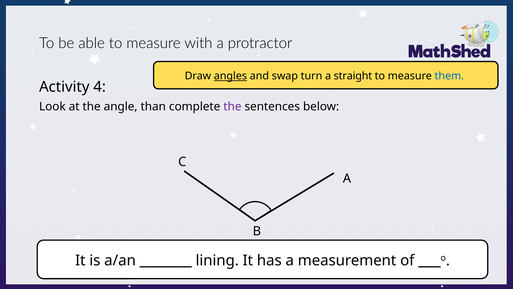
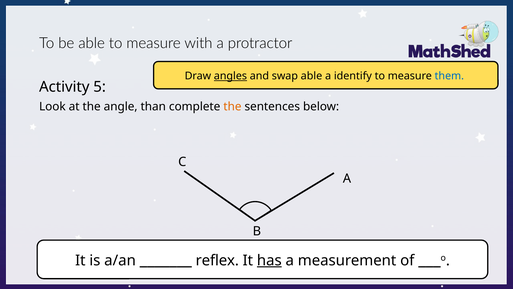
swap turn: turn -> able (311, 76)
straight: straight -> identify (353, 76)
4: 4 -> 5 (100, 87)
the colour: purple -> orange (232, 107)
lining: lining -> reflex (217, 260)
has underline: none -> present (269, 260)
